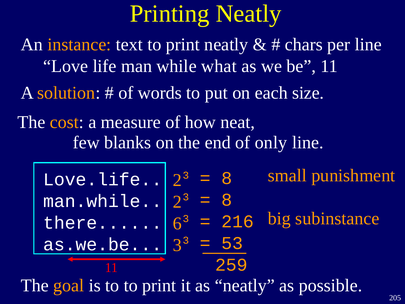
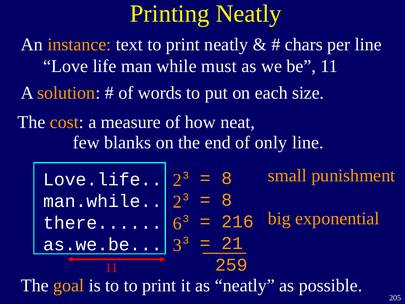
what: what -> must (219, 66)
subinstance: subinstance -> exponential (337, 218)
53: 53 -> 21 (232, 243)
